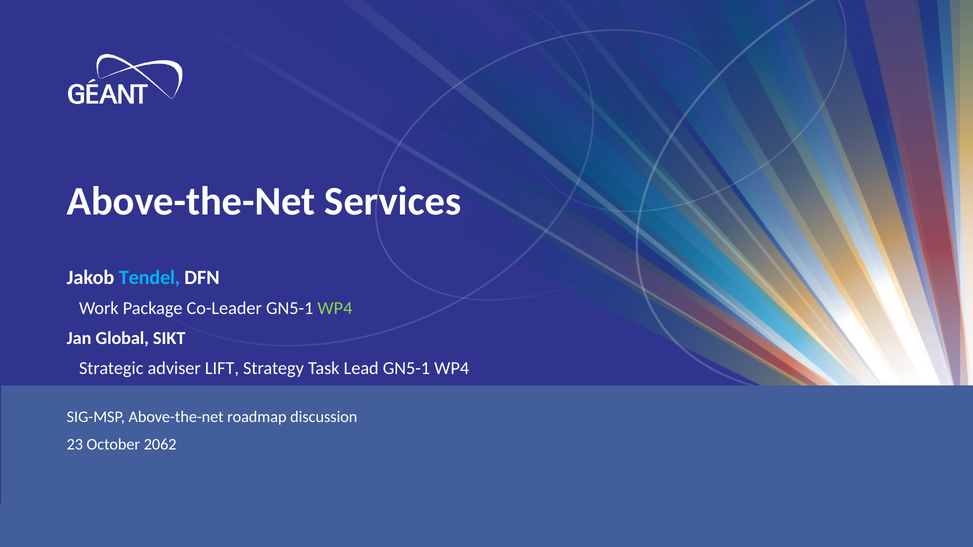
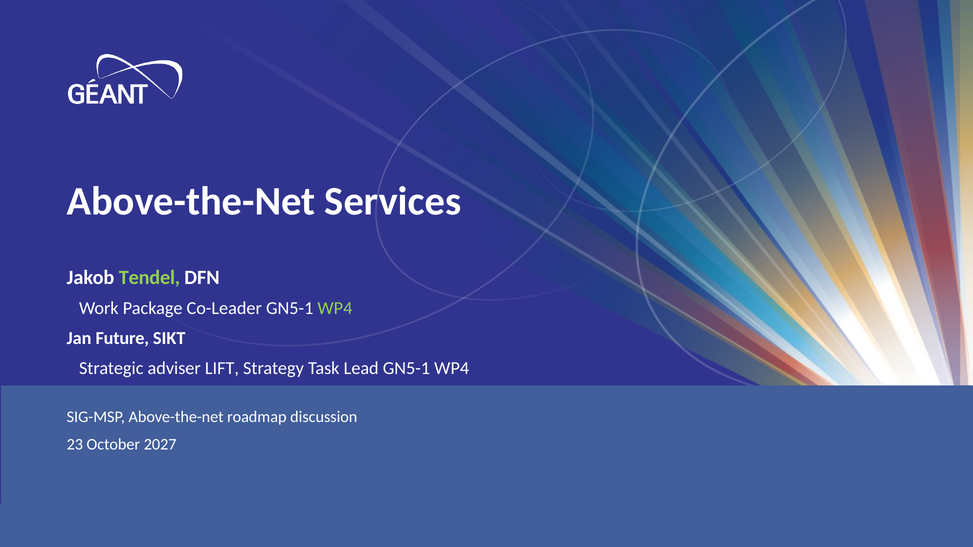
Tendel colour: light blue -> light green (149, 278)
Global: Global -> Future (122, 338)
2062: 2062 -> 2027 (160, 445)
